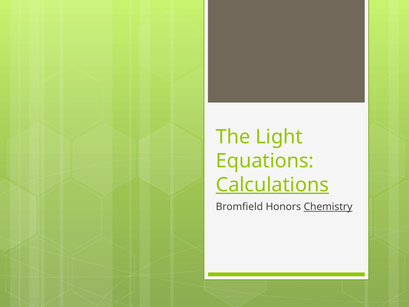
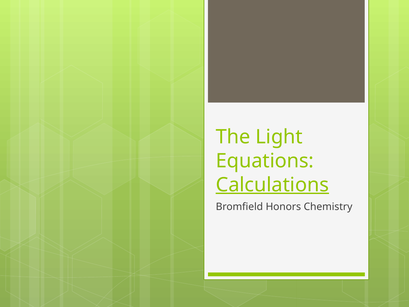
Chemistry underline: present -> none (328, 207)
